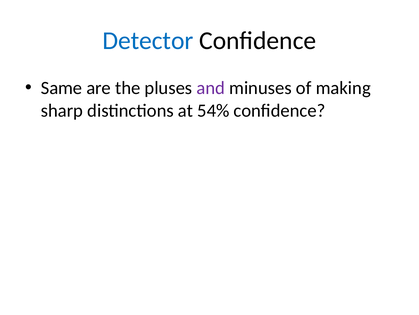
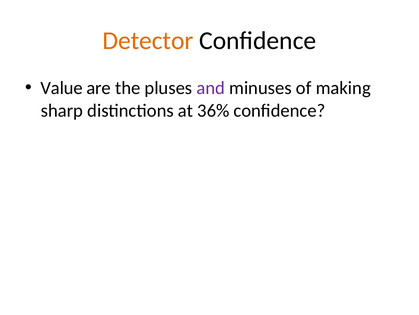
Detector colour: blue -> orange (148, 41)
Same: Same -> Value (62, 88)
54%: 54% -> 36% (213, 110)
